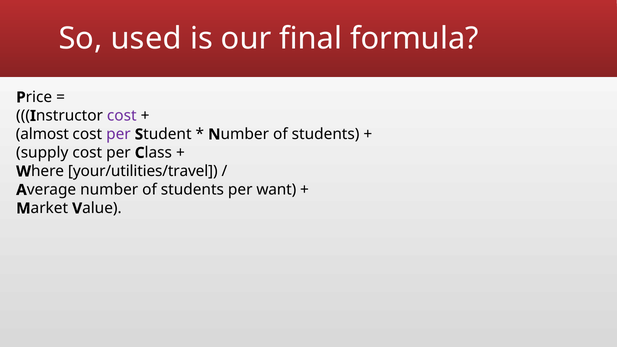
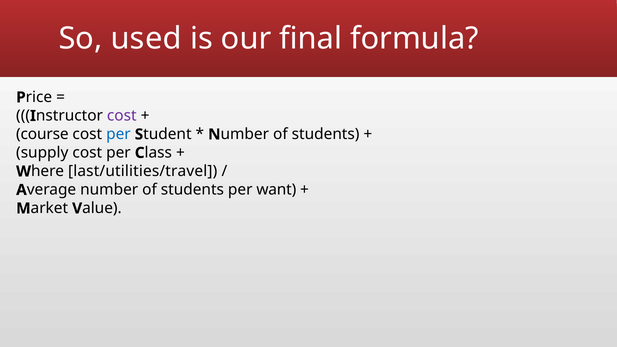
almost: almost -> course (42, 134)
per colour: purple -> blue (118, 134)
your/utilities/travel: your/utilities/travel -> last/utilities/travel (143, 171)
